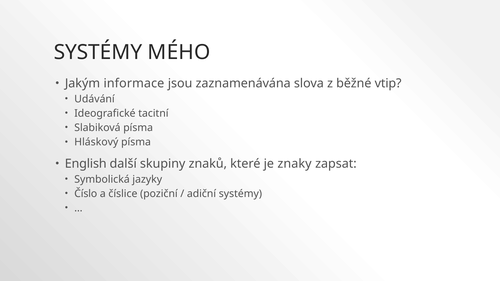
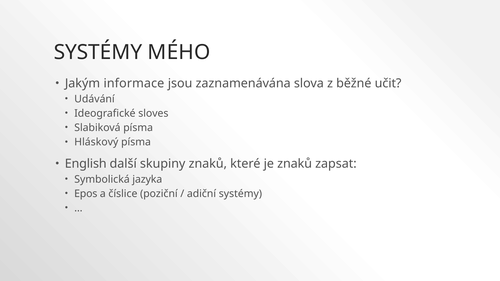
vtip: vtip -> učit (388, 84)
tacitní: tacitní -> sloves (153, 113)
je znaky: znaky -> znaků (295, 164)
jazyky: jazyky -> jazyka (147, 179)
Číslo: Číslo -> Epos (86, 194)
